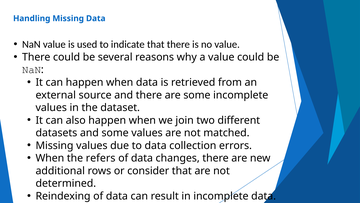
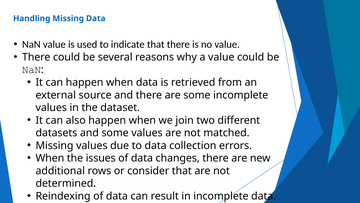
refers: refers -> issues (101, 158)
